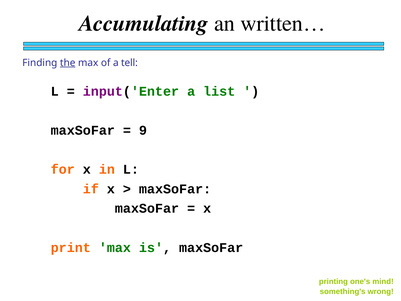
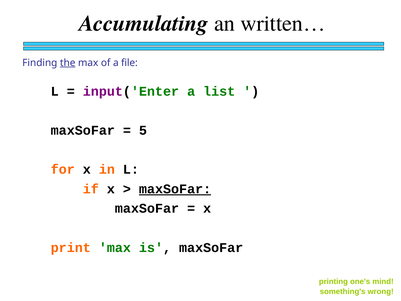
tell: tell -> file (129, 63)
9: 9 -> 5 (143, 130)
maxSoFar underline: none -> present (175, 189)
